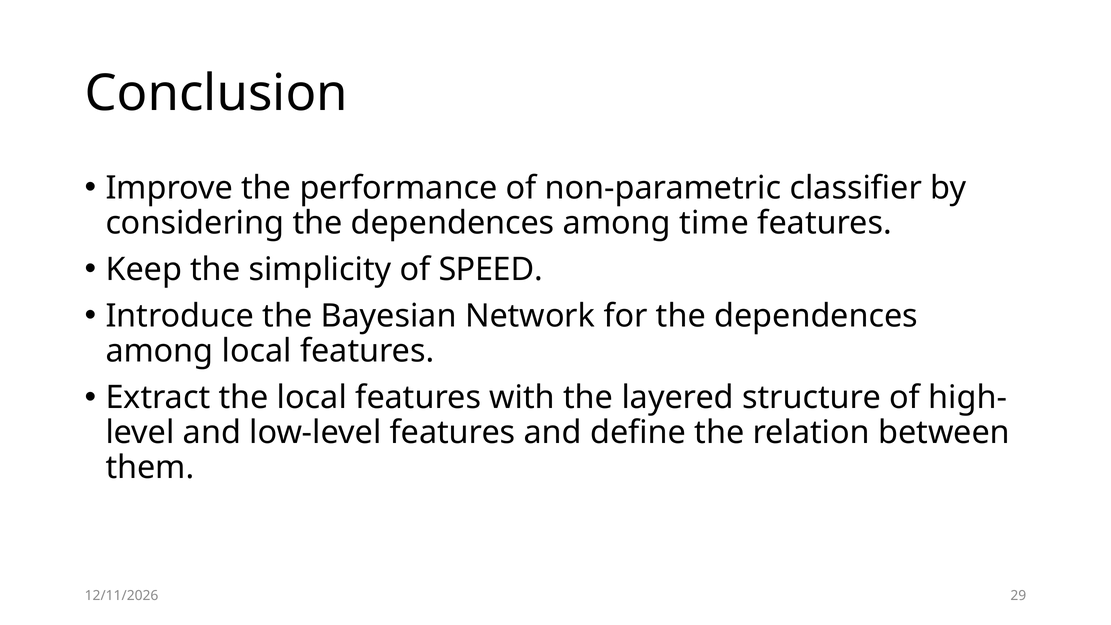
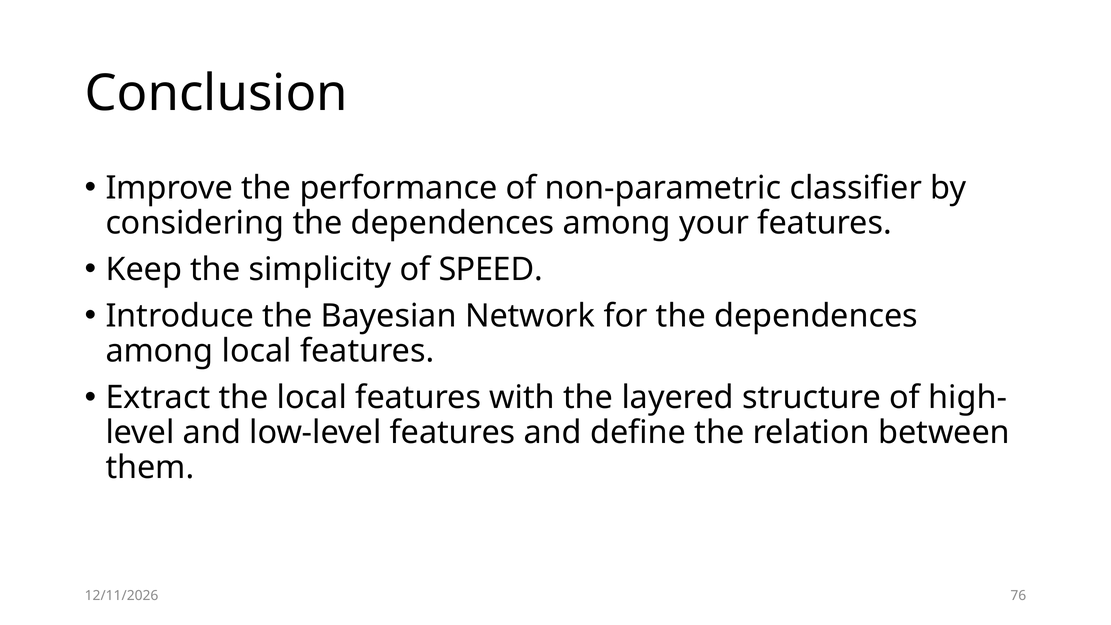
time: time -> your (714, 223)
29: 29 -> 76 (1018, 596)
